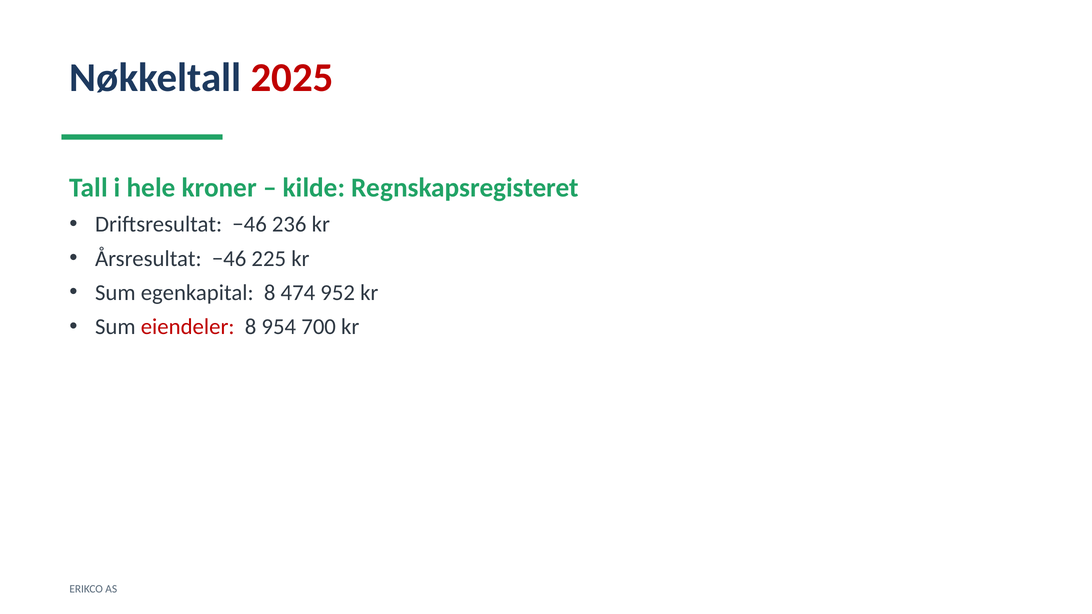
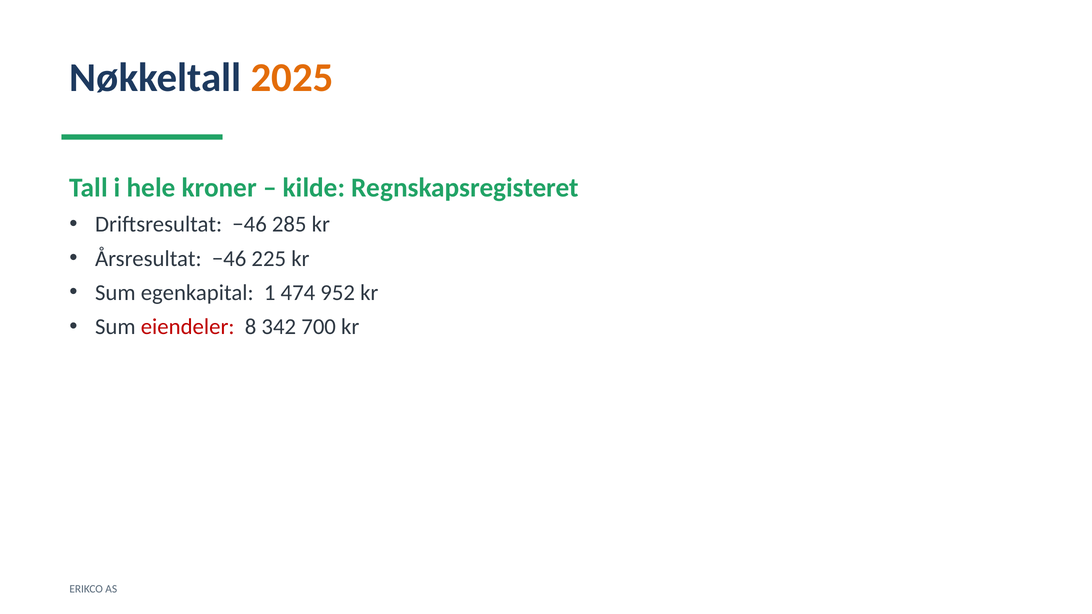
2025 colour: red -> orange (292, 78)
236: 236 -> 285 (289, 225)
egenkapital 8: 8 -> 1 (270, 293)
954: 954 -> 342 (279, 327)
